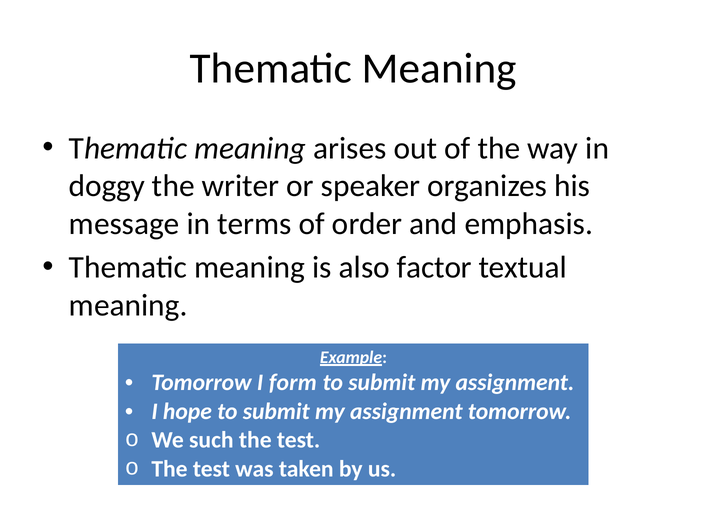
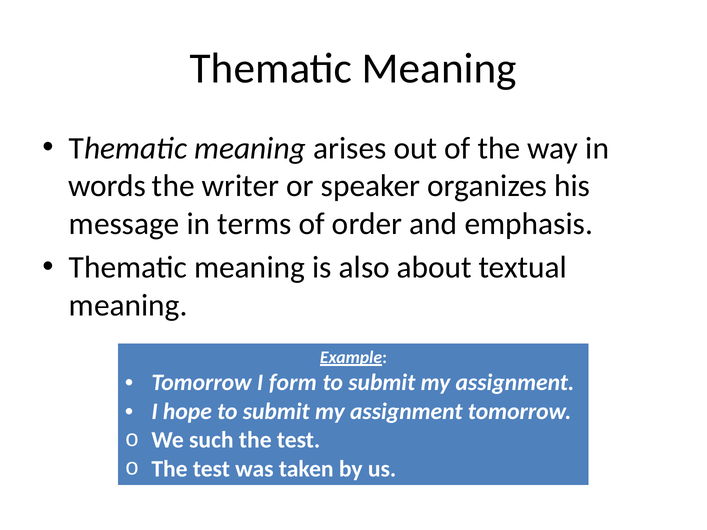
doggy: doggy -> words (107, 186)
factor: factor -> about (434, 268)
